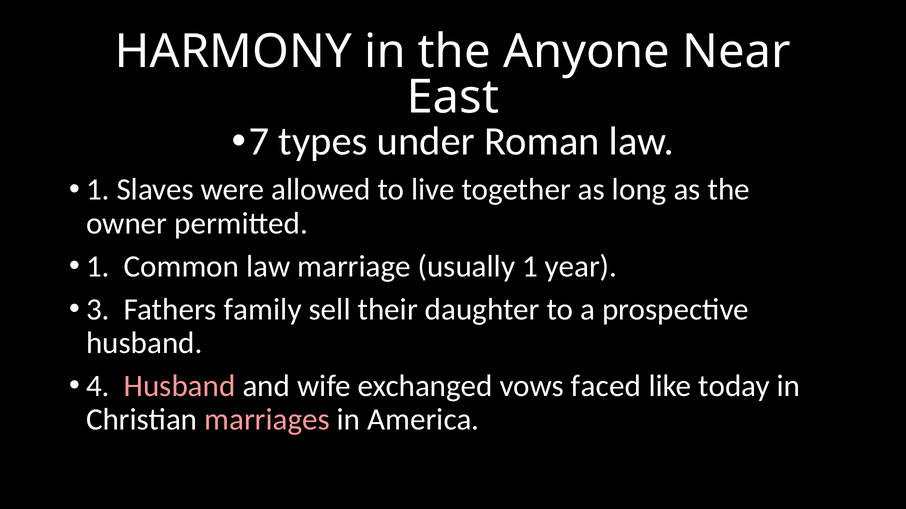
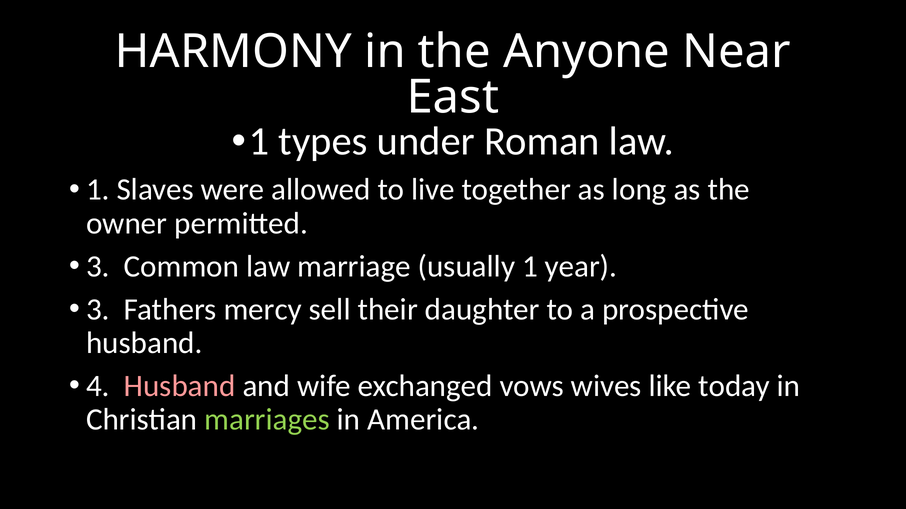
7: 7 -> 1 (259, 142)
1: 1 -> 3 (98, 267)
family: family -> mercy (263, 310)
faced: faced -> wives (606, 386)
marriages colour: pink -> light green (267, 420)
